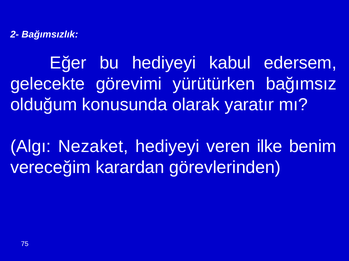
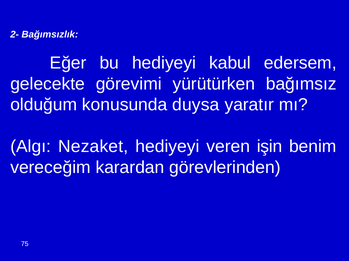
olarak: olarak -> duysa (196, 105)
ilke: ilke -> işin (270, 147)
